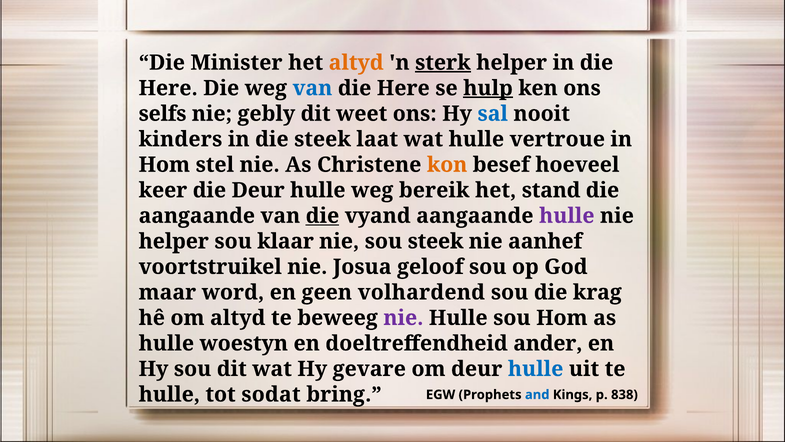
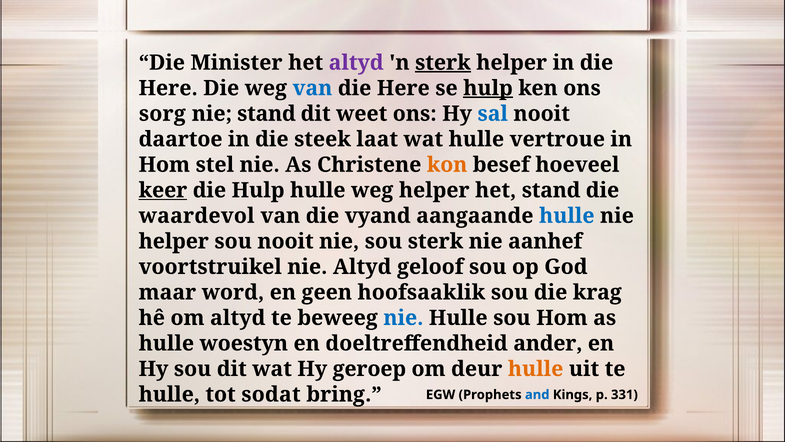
altyd colour: orange -> purple (356, 63)
selfs: selfs -> sorg (162, 114)
nie gebly: gebly -> stand (266, 114)
kinders: kinders -> daartoe (181, 139)
keer underline: none -> present (163, 190)
die Deur: Deur -> Hulp (258, 190)
weg bereik: bereik -> helper (434, 190)
aangaande: aangaande -> waardevol (197, 216)
die underline: present -> none (322, 216)
hulle colour: purple -> blue (567, 216)
sou klaar: klaar -> nooit (286, 241)
sou steek: steek -> sterk (435, 241)
nie Josua: Josua -> Altyd (362, 267)
volhardend: volhardend -> hoofsaaklik (421, 292)
nie colour: purple -> blue (403, 318)
gevare: gevare -> geroep (369, 369)
hulle colour: blue -> orange (536, 369)
838: 838 -> 331 (624, 394)
